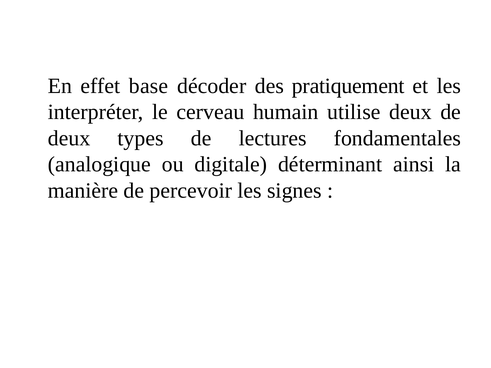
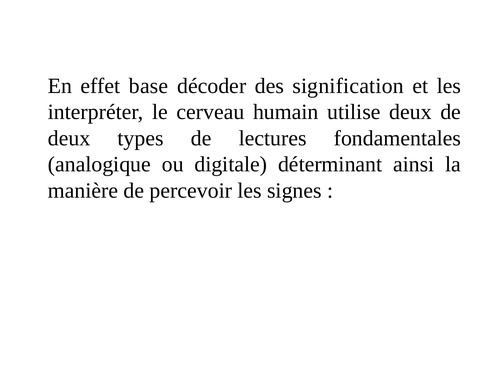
pratiquement: pratiquement -> signification (348, 86)
